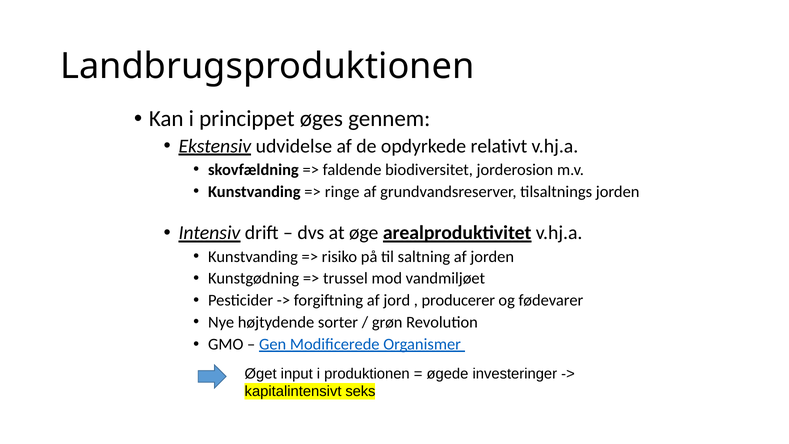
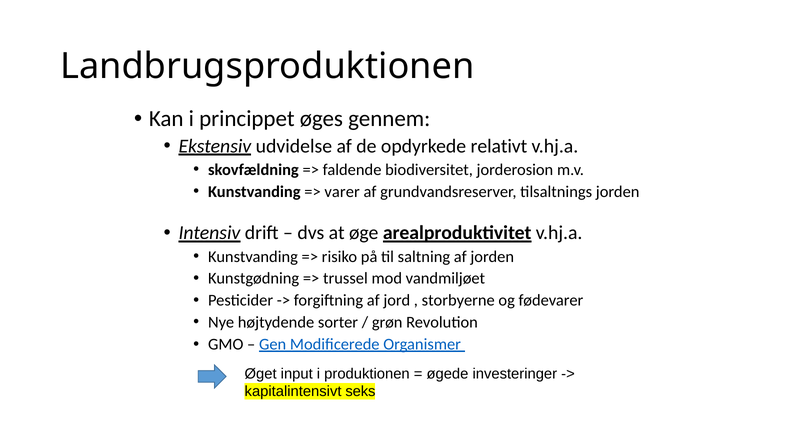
ringe: ringe -> varer (342, 192)
producerer: producerer -> storbyerne (458, 300)
